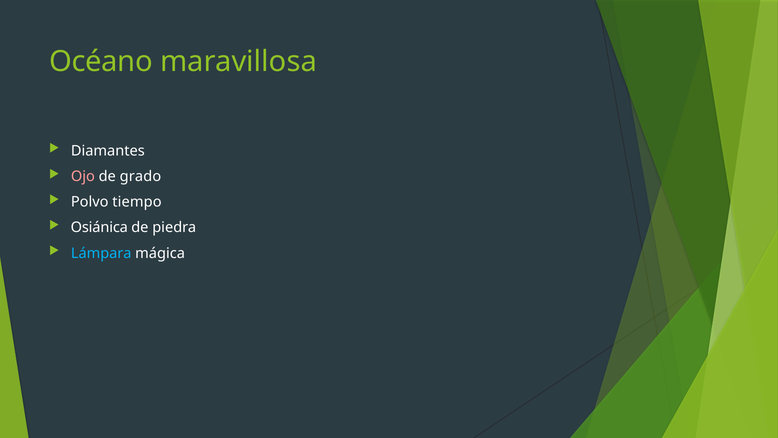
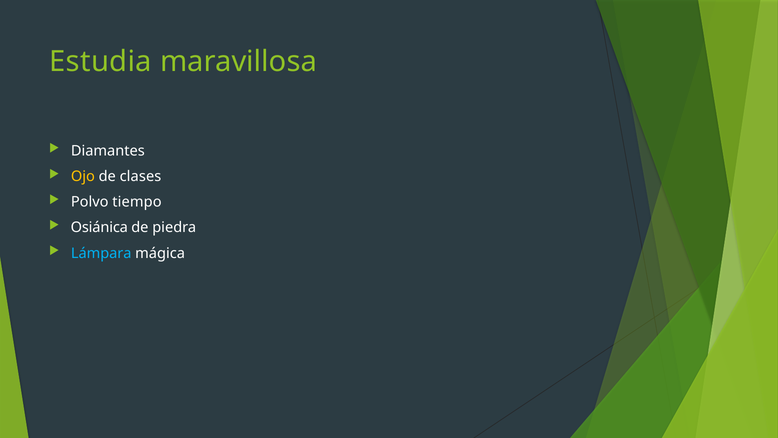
Océano: Océano -> Estudia (101, 61)
Ojo colour: pink -> yellow (83, 176)
grado: grado -> clases (140, 176)
